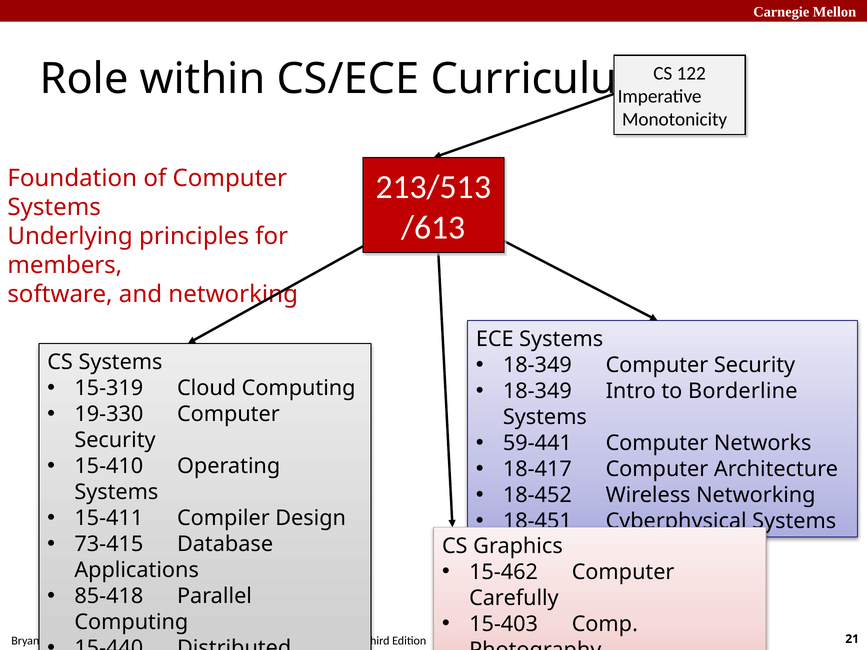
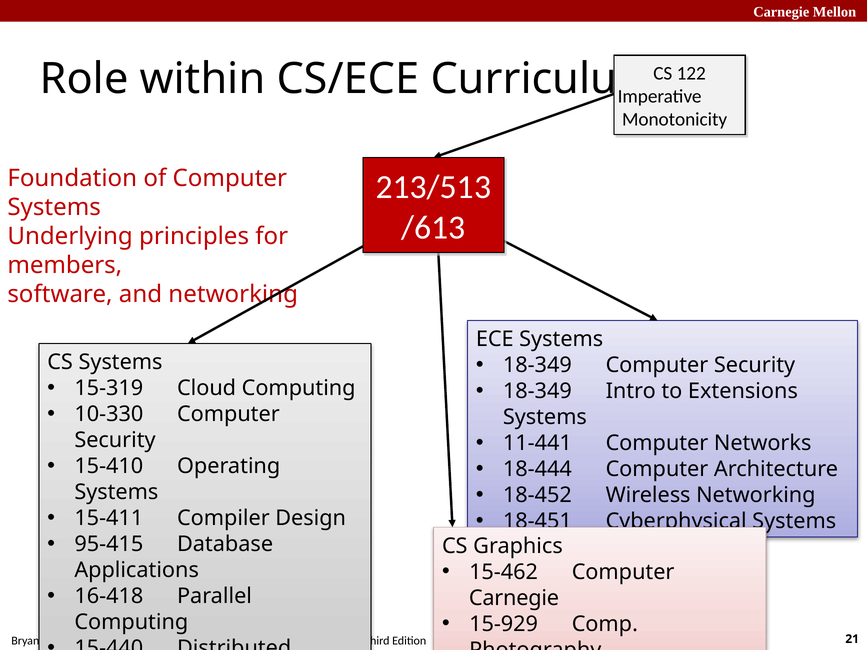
Borderline: Borderline -> Extensions (743, 391)
19-330: 19-330 -> 10-330 (109, 414)
59-441: 59-441 -> 11-441 (537, 443)
18-417: 18-417 -> 18-444 (537, 469)
73-415: 73-415 -> 95-415 (109, 544)
85-418: 85-418 -> 16-418 (109, 596)
Carefully: Carefully -> Carnegie (514, 598)
15-403: 15-403 -> 15-929 (504, 624)
